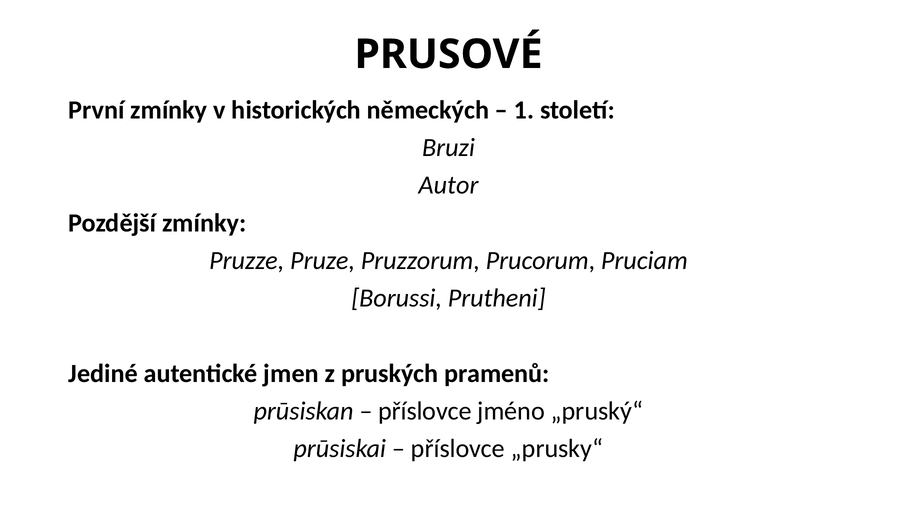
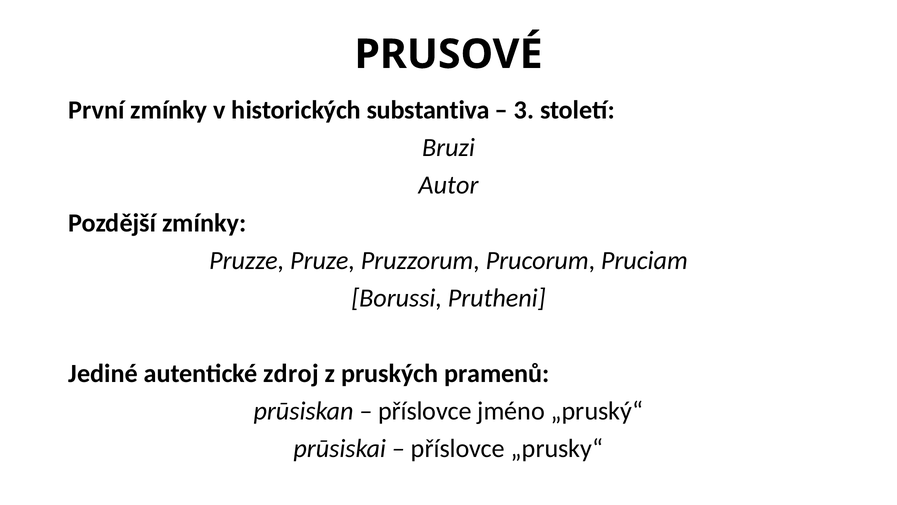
německých: německých -> substantiva (428, 110)
1: 1 -> 3 (524, 110)
jmen: jmen -> zdroj (291, 373)
